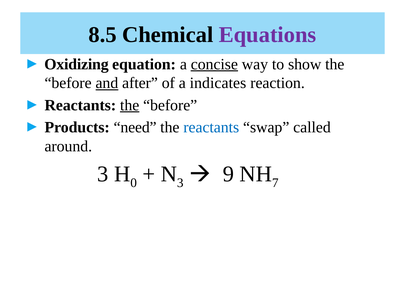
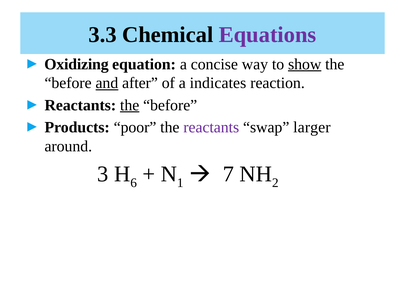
8.5: 8.5 -> 3.3 (103, 35)
concise underline: present -> none (214, 64)
show underline: none -> present (305, 64)
need: need -> poor (135, 127)
reactants colour: blue -> purple (211, 127)
called: called -> larger (312, 127)
0: 0 -> 6 (134, 183)
3: 3 -> 1 (180, 183)
9: 9 -> 7 (228, 174)
7: 7 -> 2 (275, 183)
